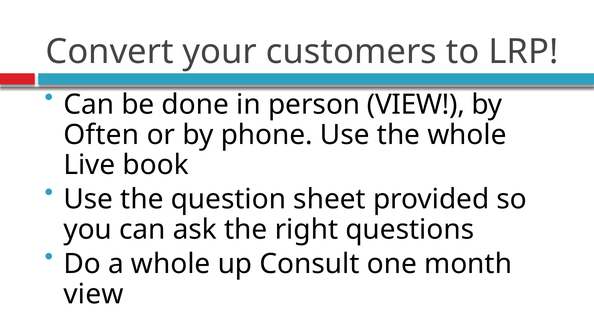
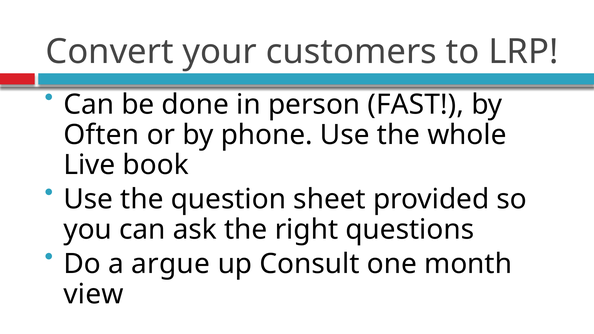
person VIEW: VIEW -> FAST (416, 105)
a whole: whole -> argue (171, 264)
